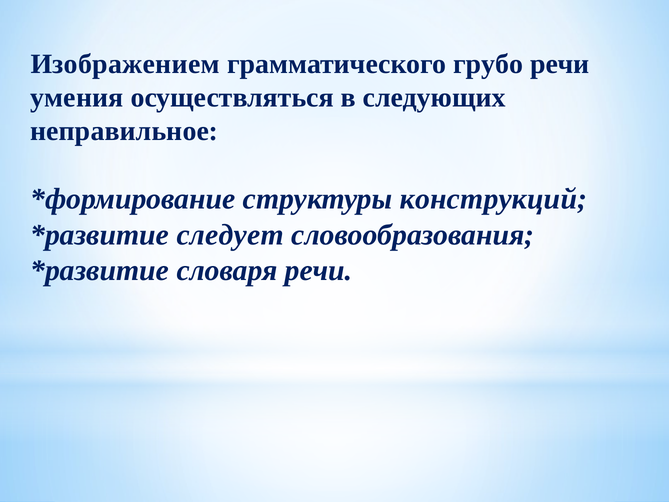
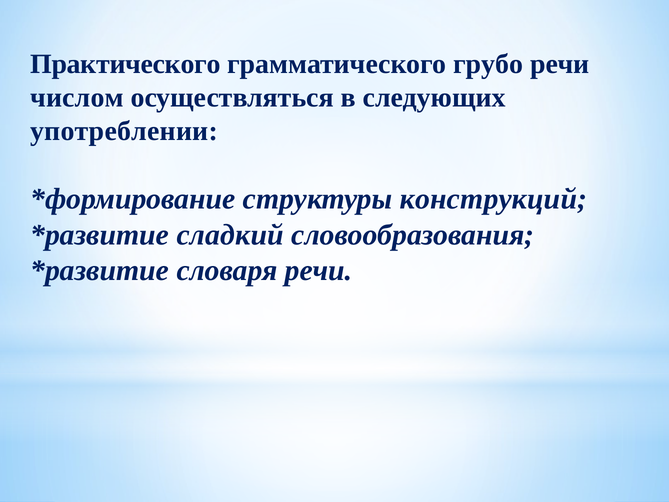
Изображением: Изображением -> Практического (125, 64)
умения: умения -> числом (77, 97)
неправильное: неправильное -> употреблении (124, 131)
следует: следует -> сладкий (230, 235)
